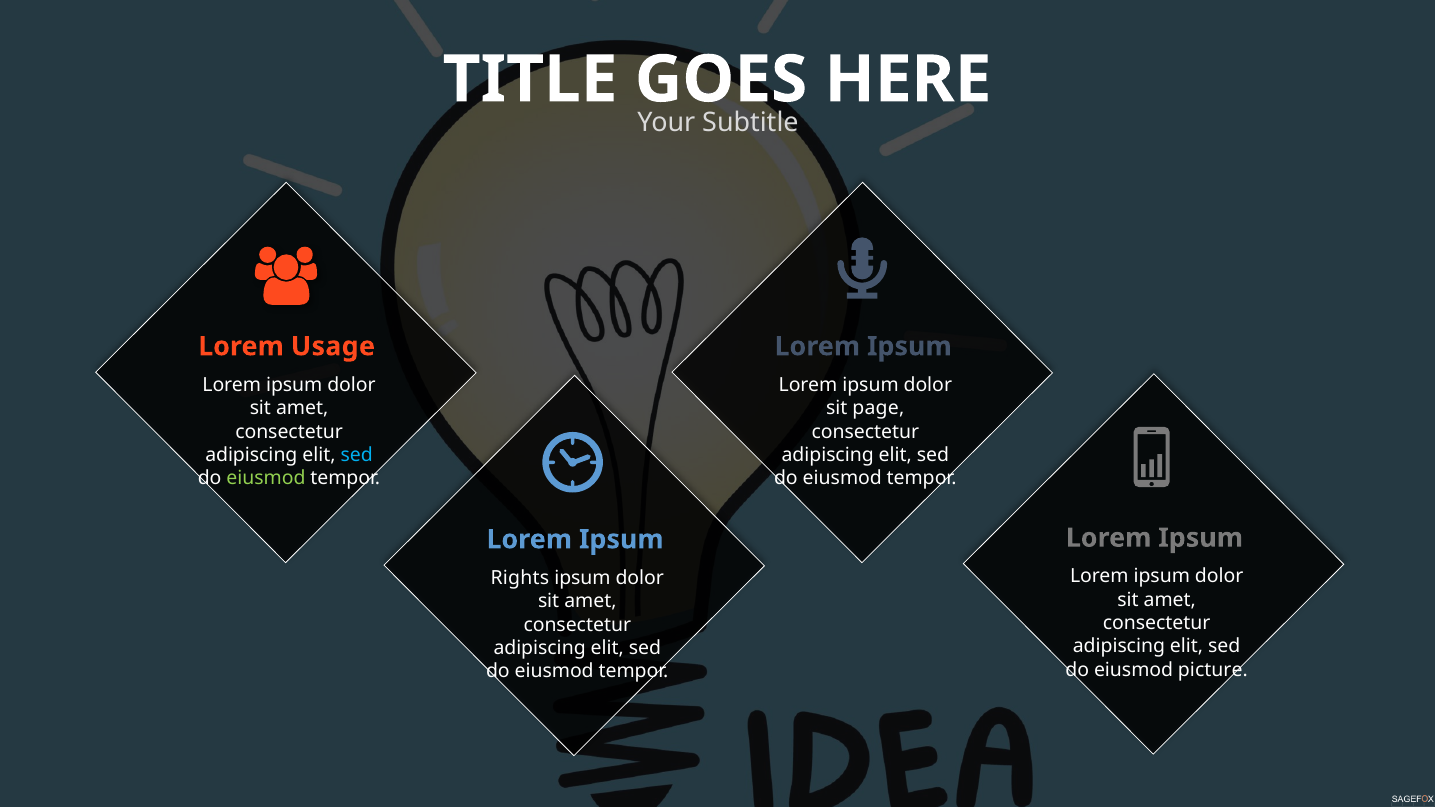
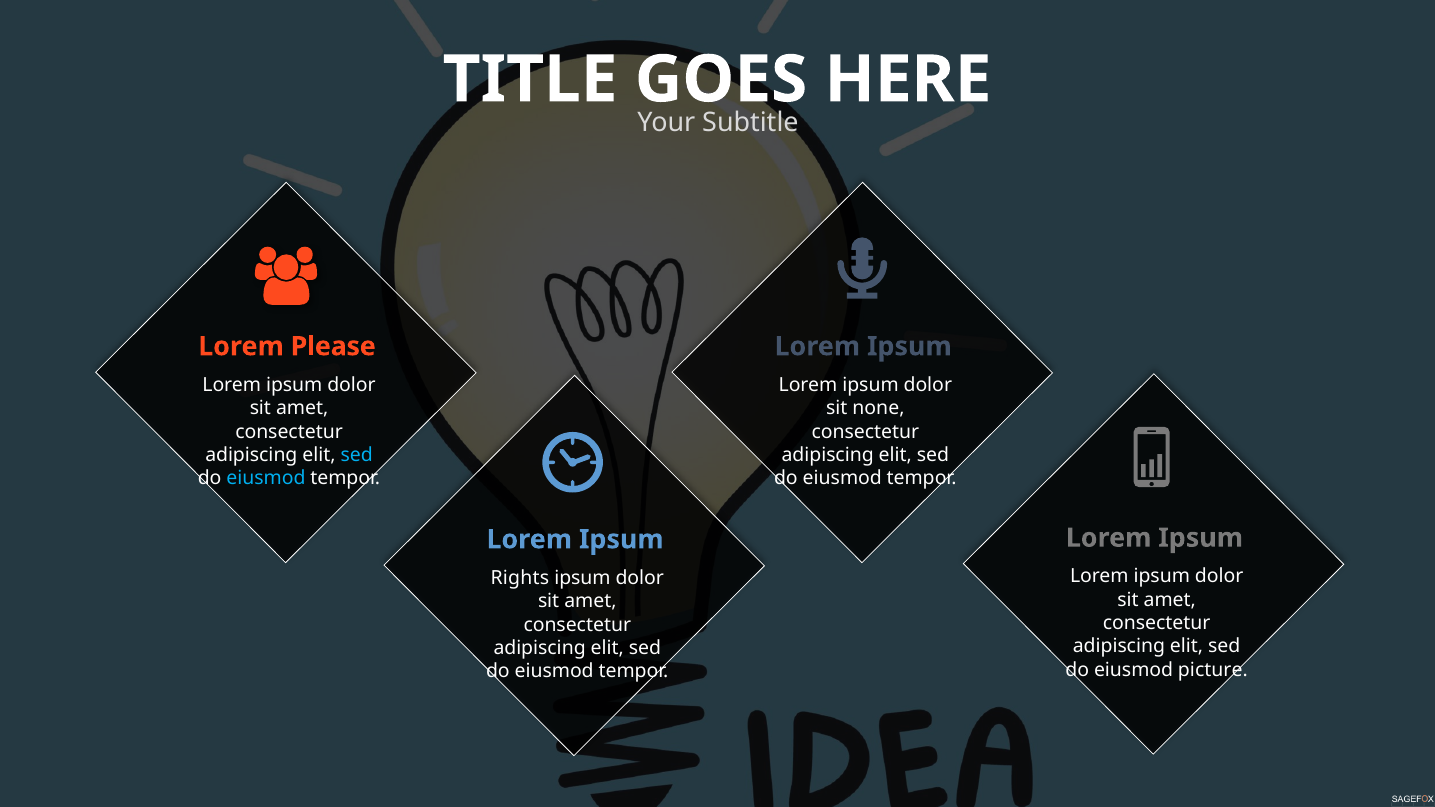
Usage: Usage -> Please (333, 346)
page: page -> none (878, 408)
eiusmod colour: light green -> light blue (266, 478)
